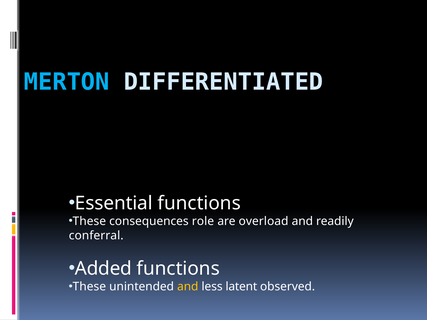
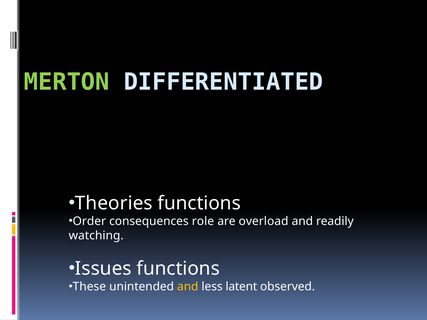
MERTON colour: light blue -> light green (67, 82)
Essential: Essential -> Theories (114, 203)
These: These -> Order (89, 221)
conferral: conferral -> watching (96, 236)
Added: Added -> Issues (103, 269)
